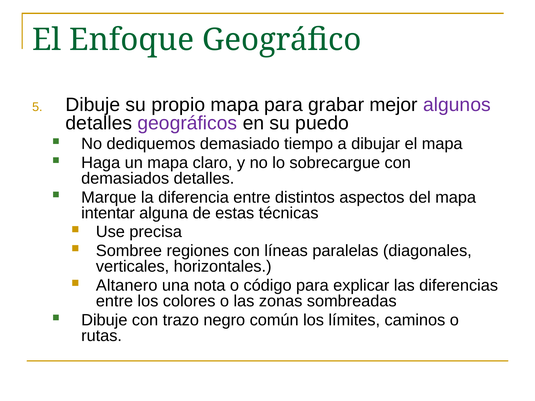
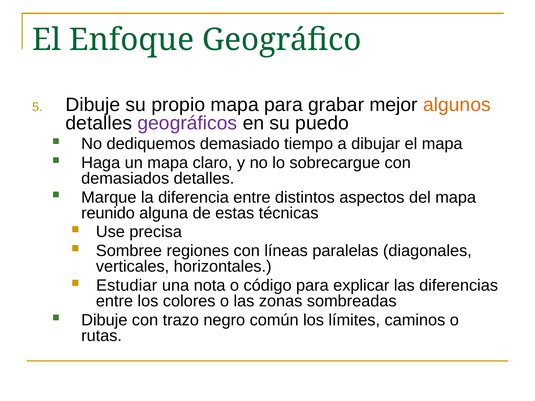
algunos colour: purple -> orange (457, 105)
intentar: intentar -> reunido (108, 213)
Altanero: Altanero -> Estudiar (127, 286)
